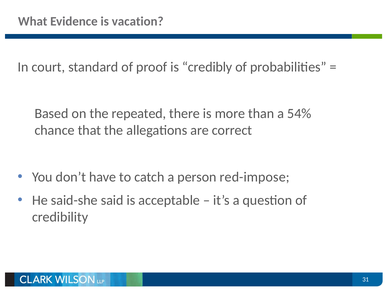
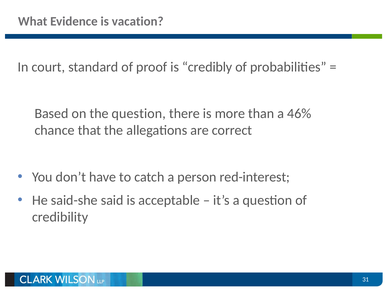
the repeated: repeated -> question (139, 113)
54%: 54% -> 46% (299, 113)
red-impose: red-impose -> red-interest (255, 176)
